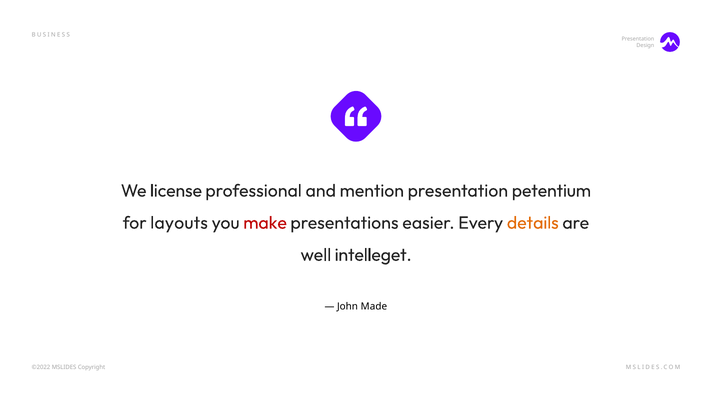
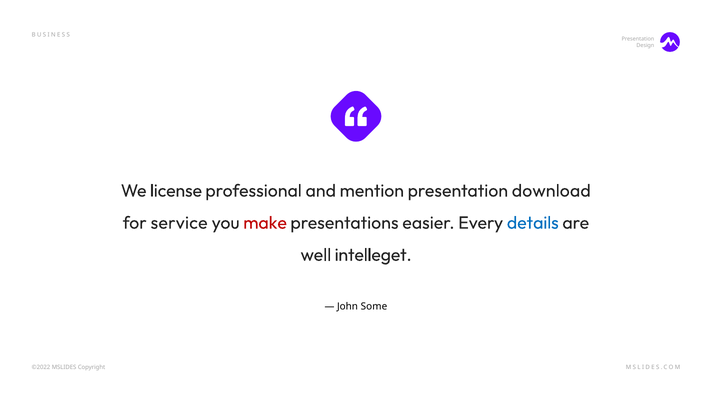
petentium: petentium -> download (551, 191)
layouts: layouts -> service (179, 223)
details colour: orange -> blue (533, 223)
Made: Made -> Some (374, 306)
